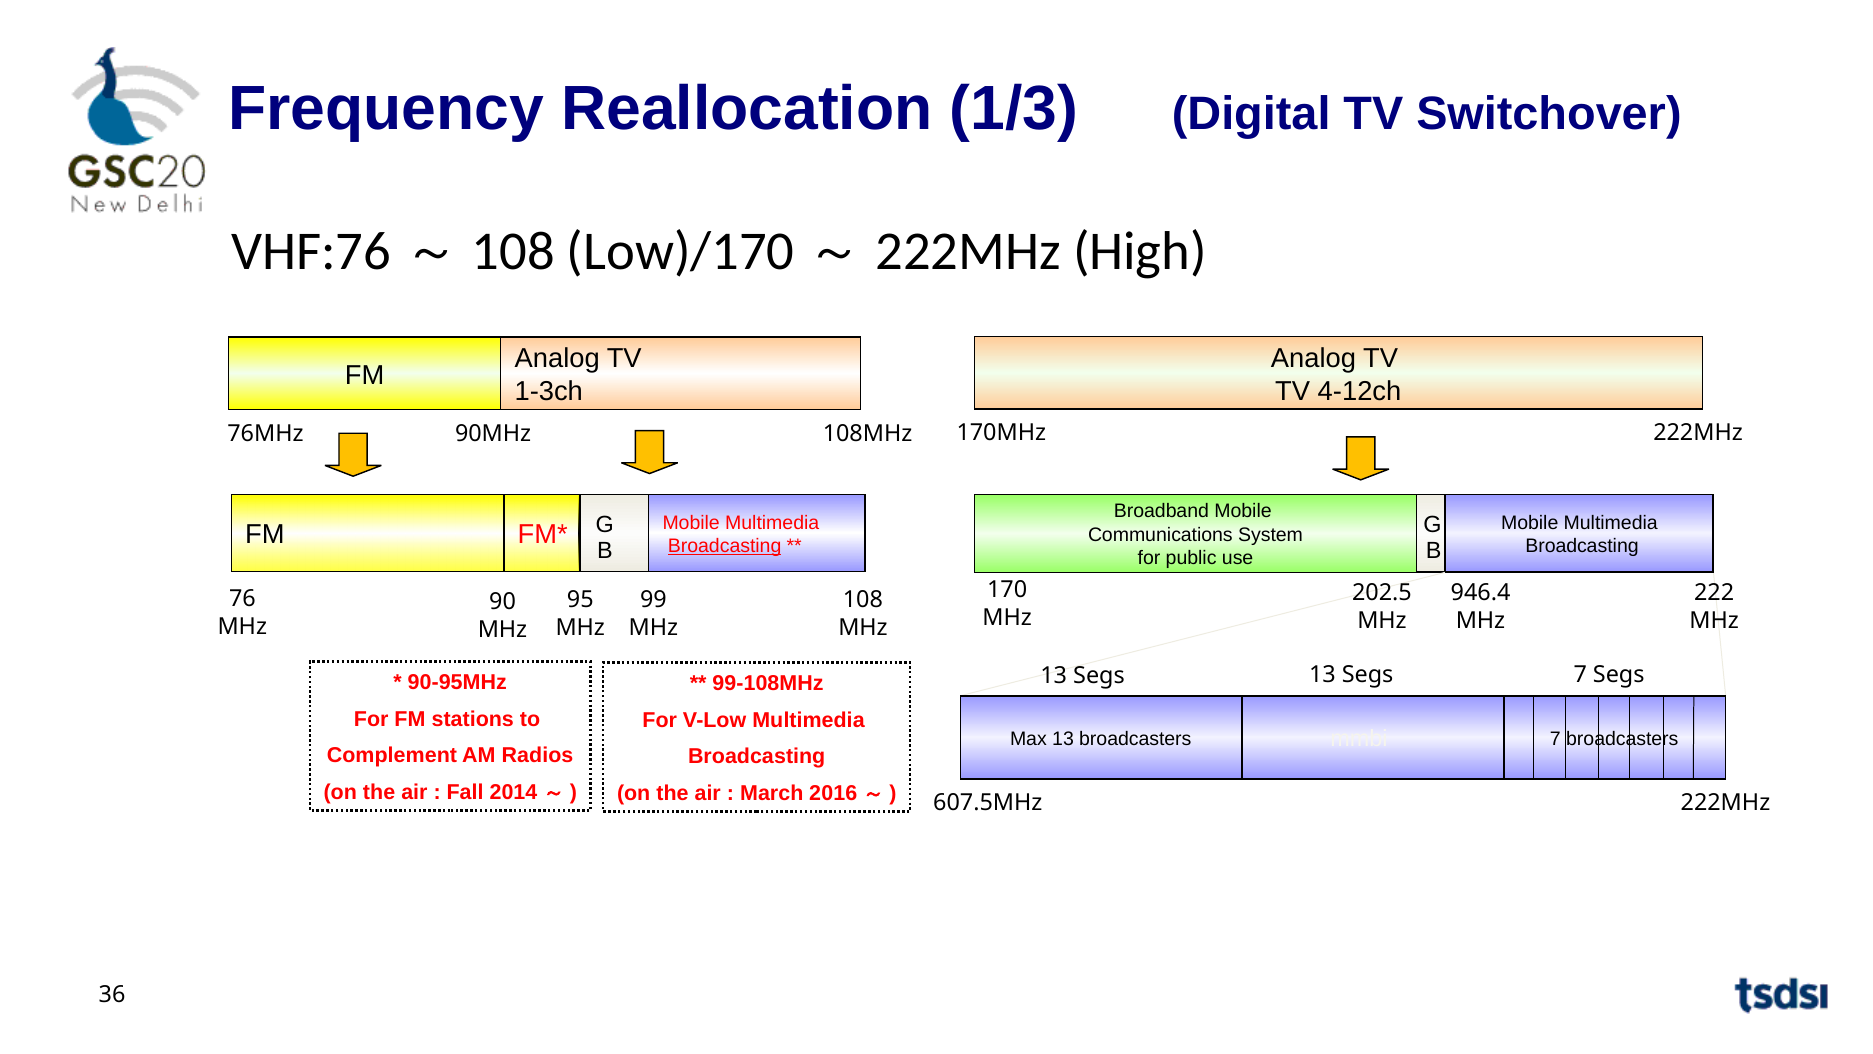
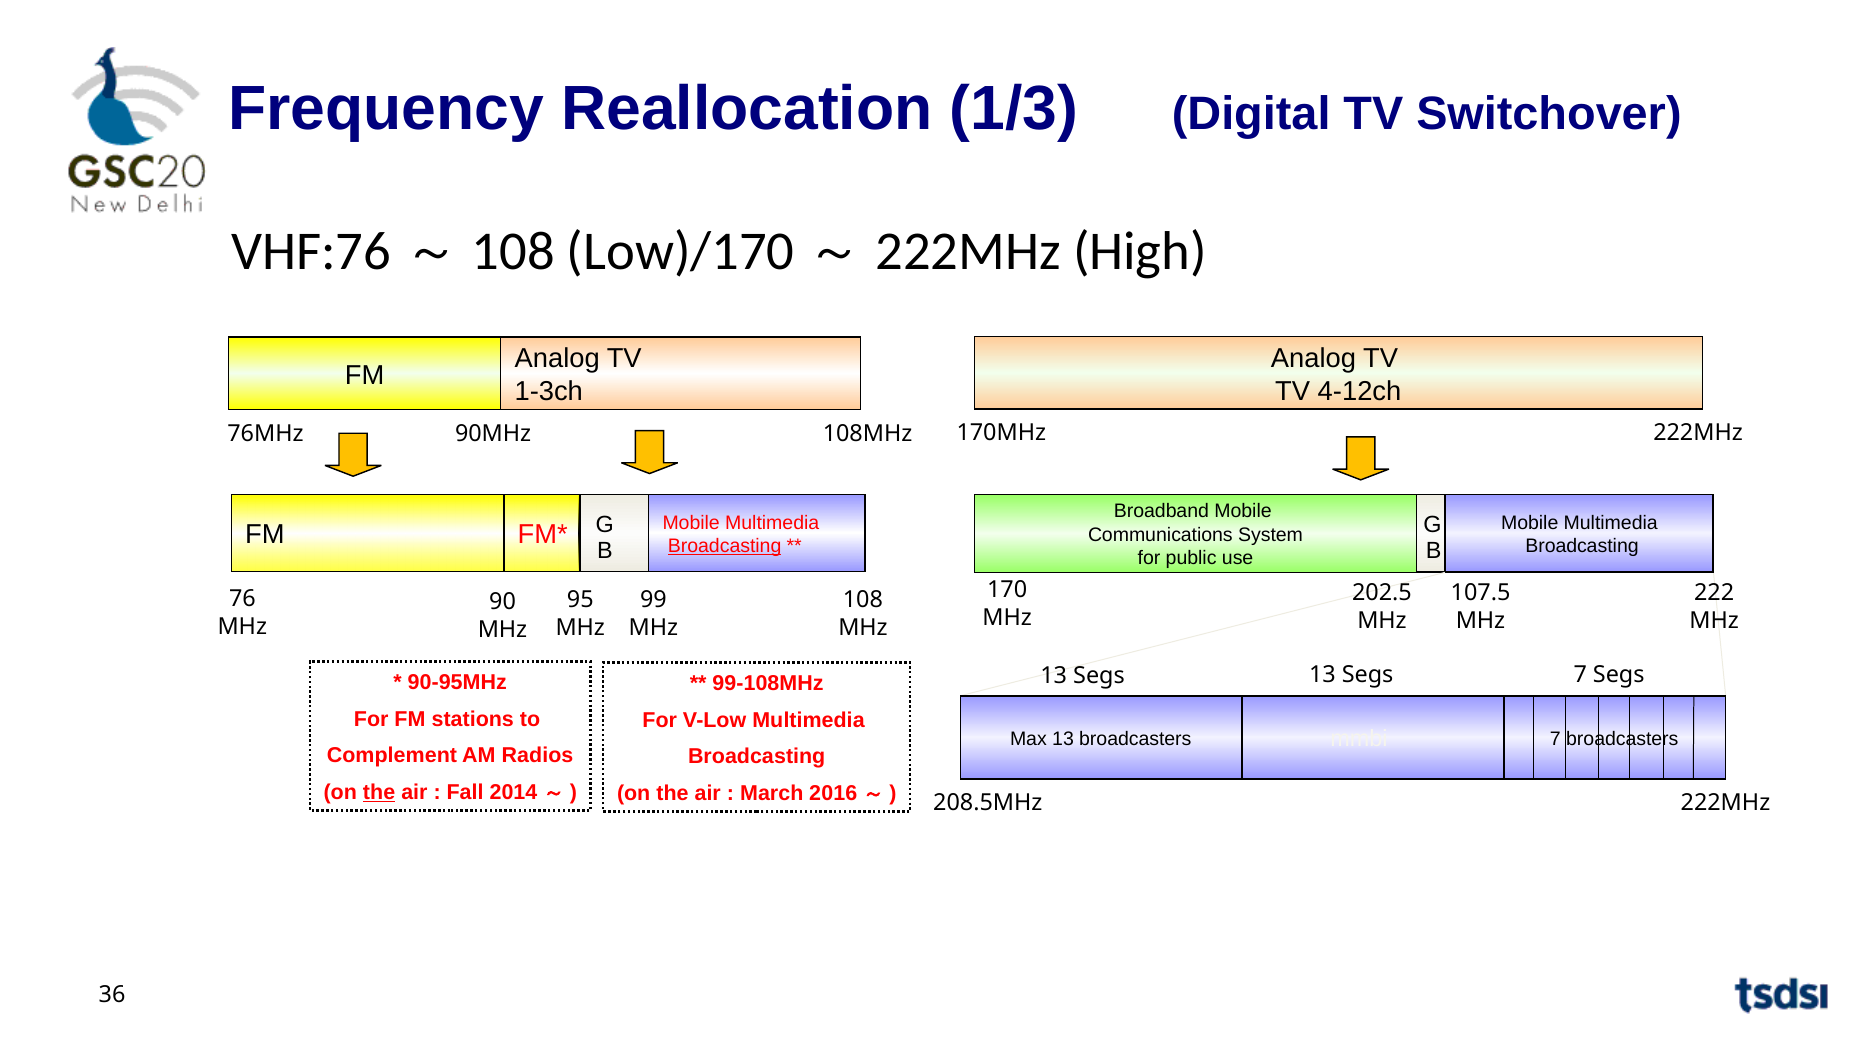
946.4: 946.4 -> 107.5 (1481, 593)
the underline: none -> present (379, 792)
607.5MHz: 607.5MHz -> 208.5MHz (988, 803)
